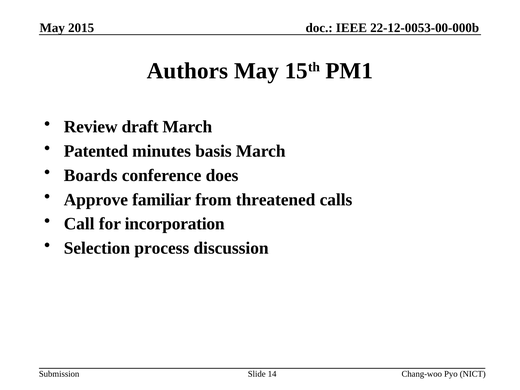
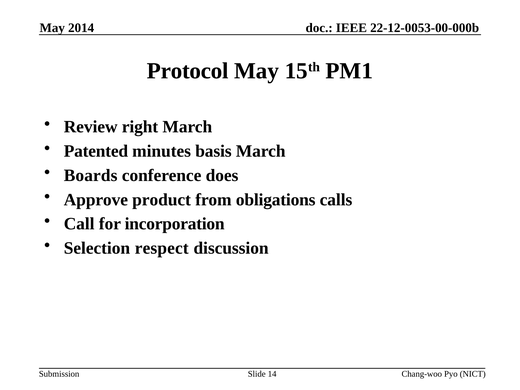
2015: 2015 -> 2014 (81, 28)
Authors: Authors -> Protocol (188, 71)
draft: draft -> right (140, 127)
familiar: familiar -> product (162, 200)
threatened: threatened -> obligations (276, 200)
process: process -> respect (162, 248)
